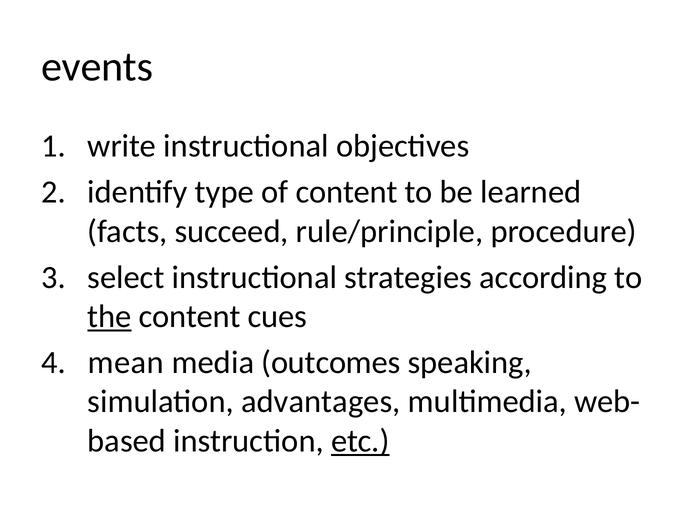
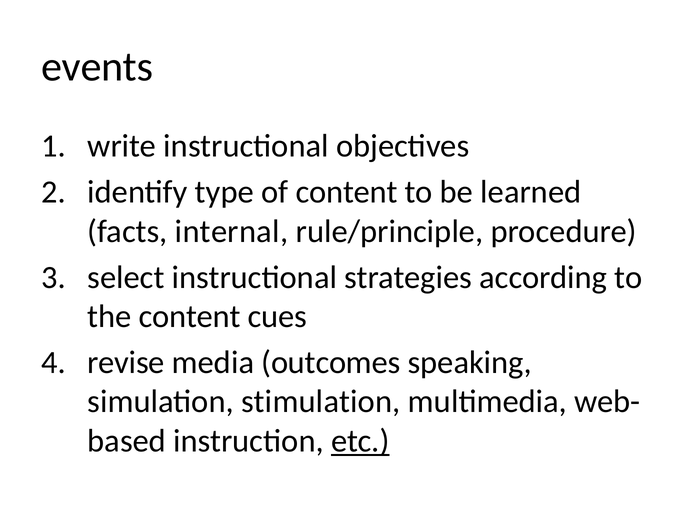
succeed: succeed -> internal (231, 231)
the underline: present -> none (109, 316)
mean: mean -> revise (126, 362)
advantages: advantages -> stimulation (321, 401)
